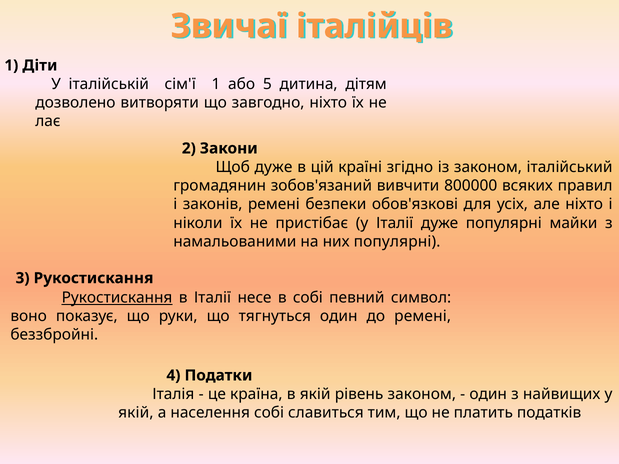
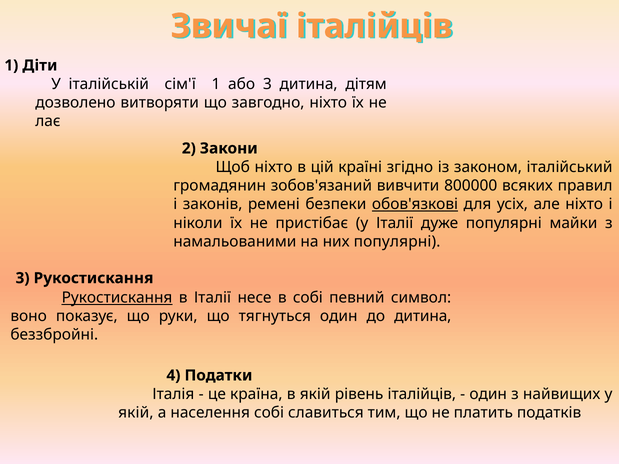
або 5: 5 -> 3 (267, 84)
Щоб дуже: дуже -> ніхто (274, 167)
обов'язкові underline: none -> present (415, 204)
до ремені: ремені -> дитина (423, 316)
рівень законом: законом -> італійців (422, 394)
